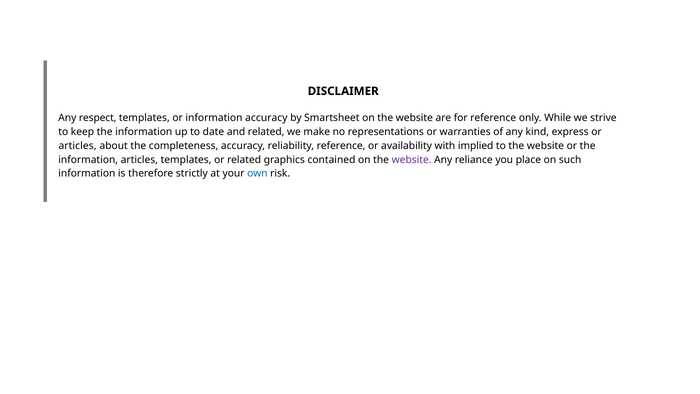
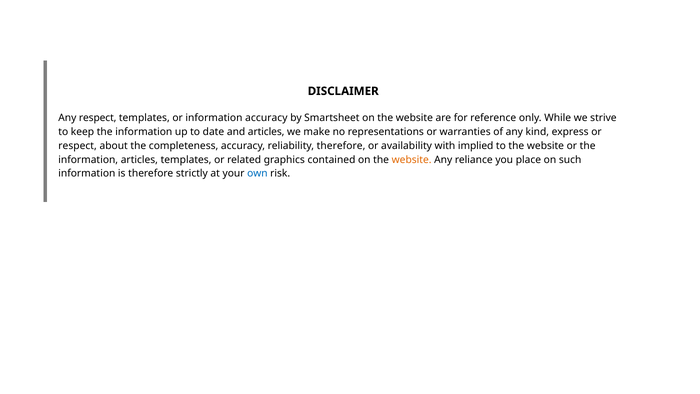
and related: related -> articles (266, 132)
articles: articles -> respect (78, 146)
reliability reference: reference -> therefore (341, 146)
website colour: purple -> orange (412, 160)
